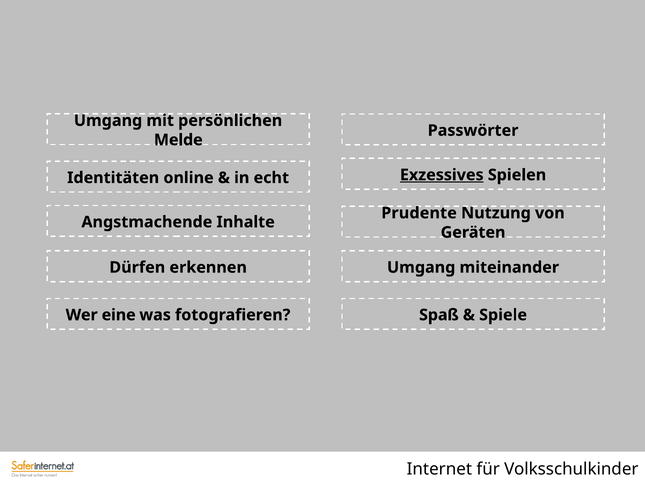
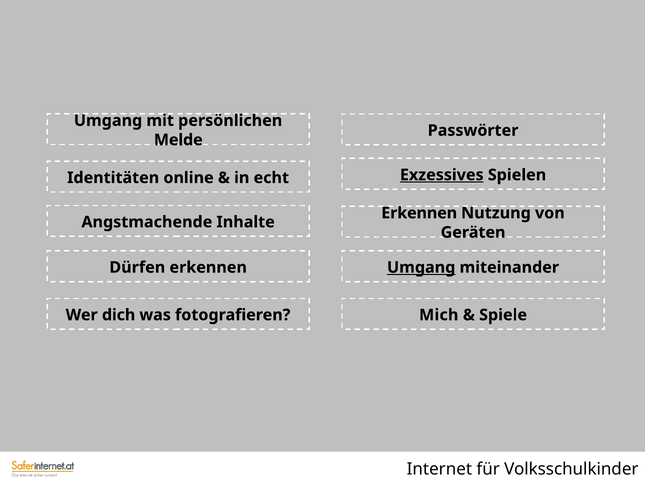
Prudente: Prudente -> Erkennen (419, 213)
Umgang underline: none -> present (421, 267)
eine: eine -> dich (119, 315)
Spaß: Spaß -> Mich (439, 315)
